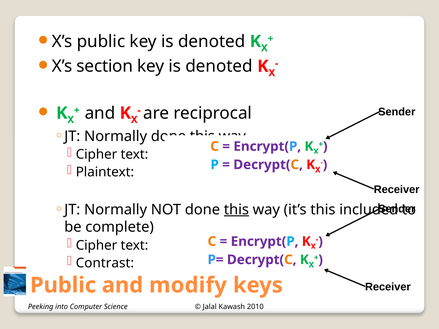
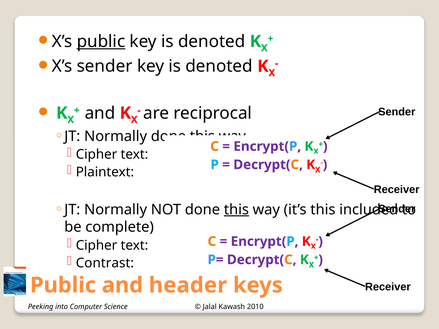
public underline: none -> present (101, 41)
X’s section: section -> sender (105, 66)
modify: modify -> header (188, 285)
